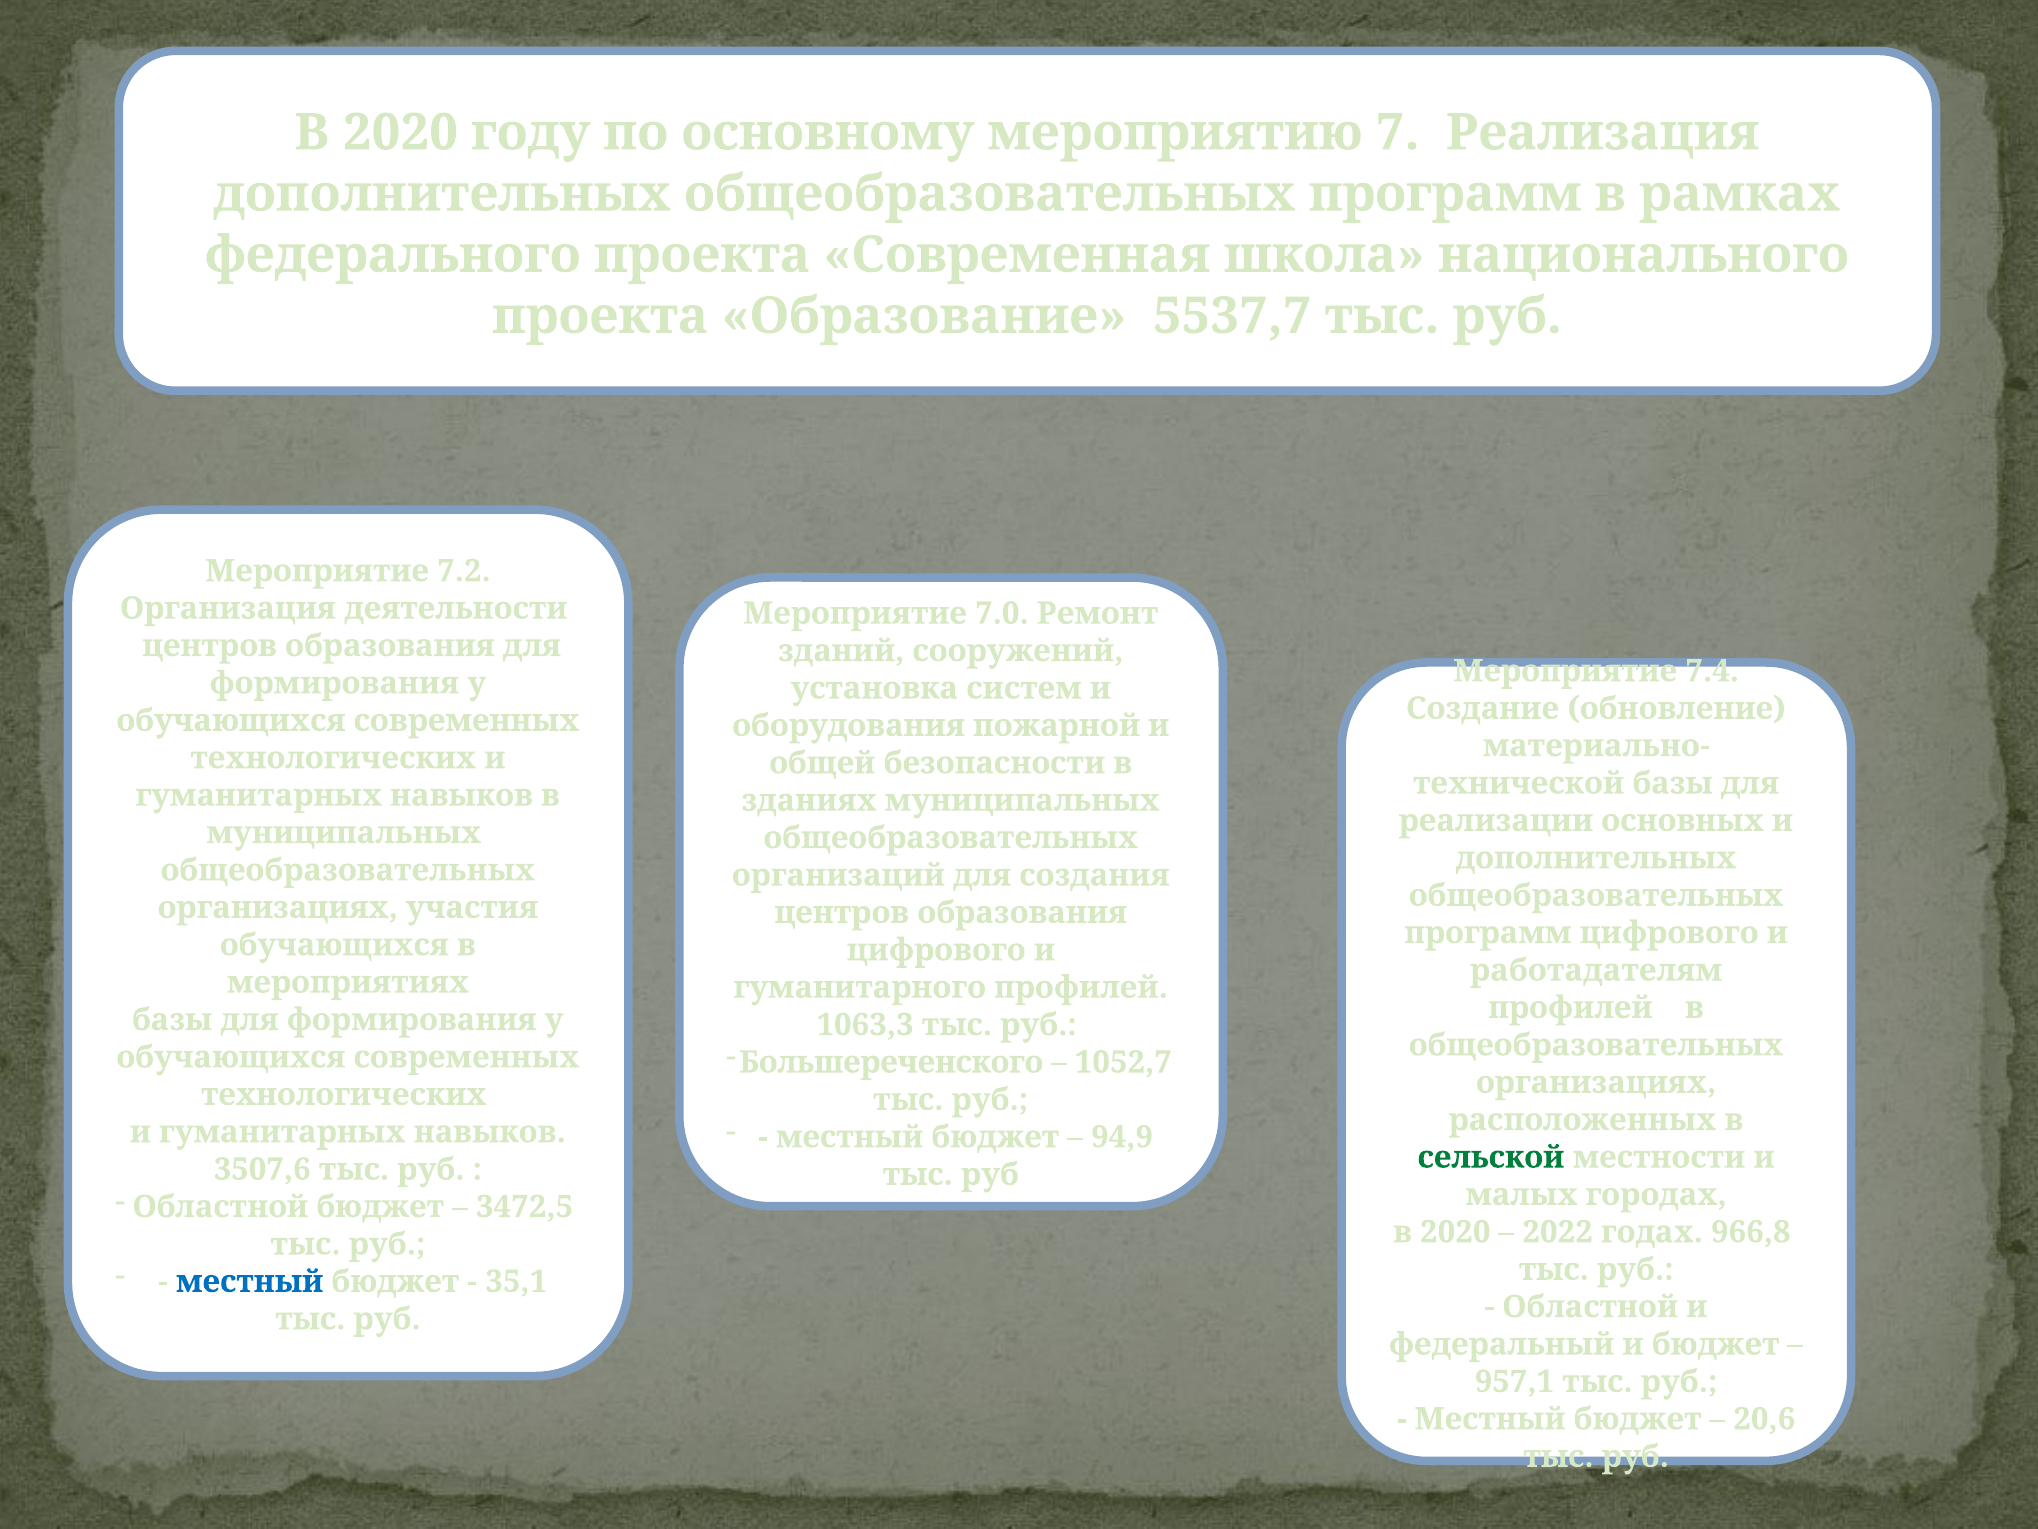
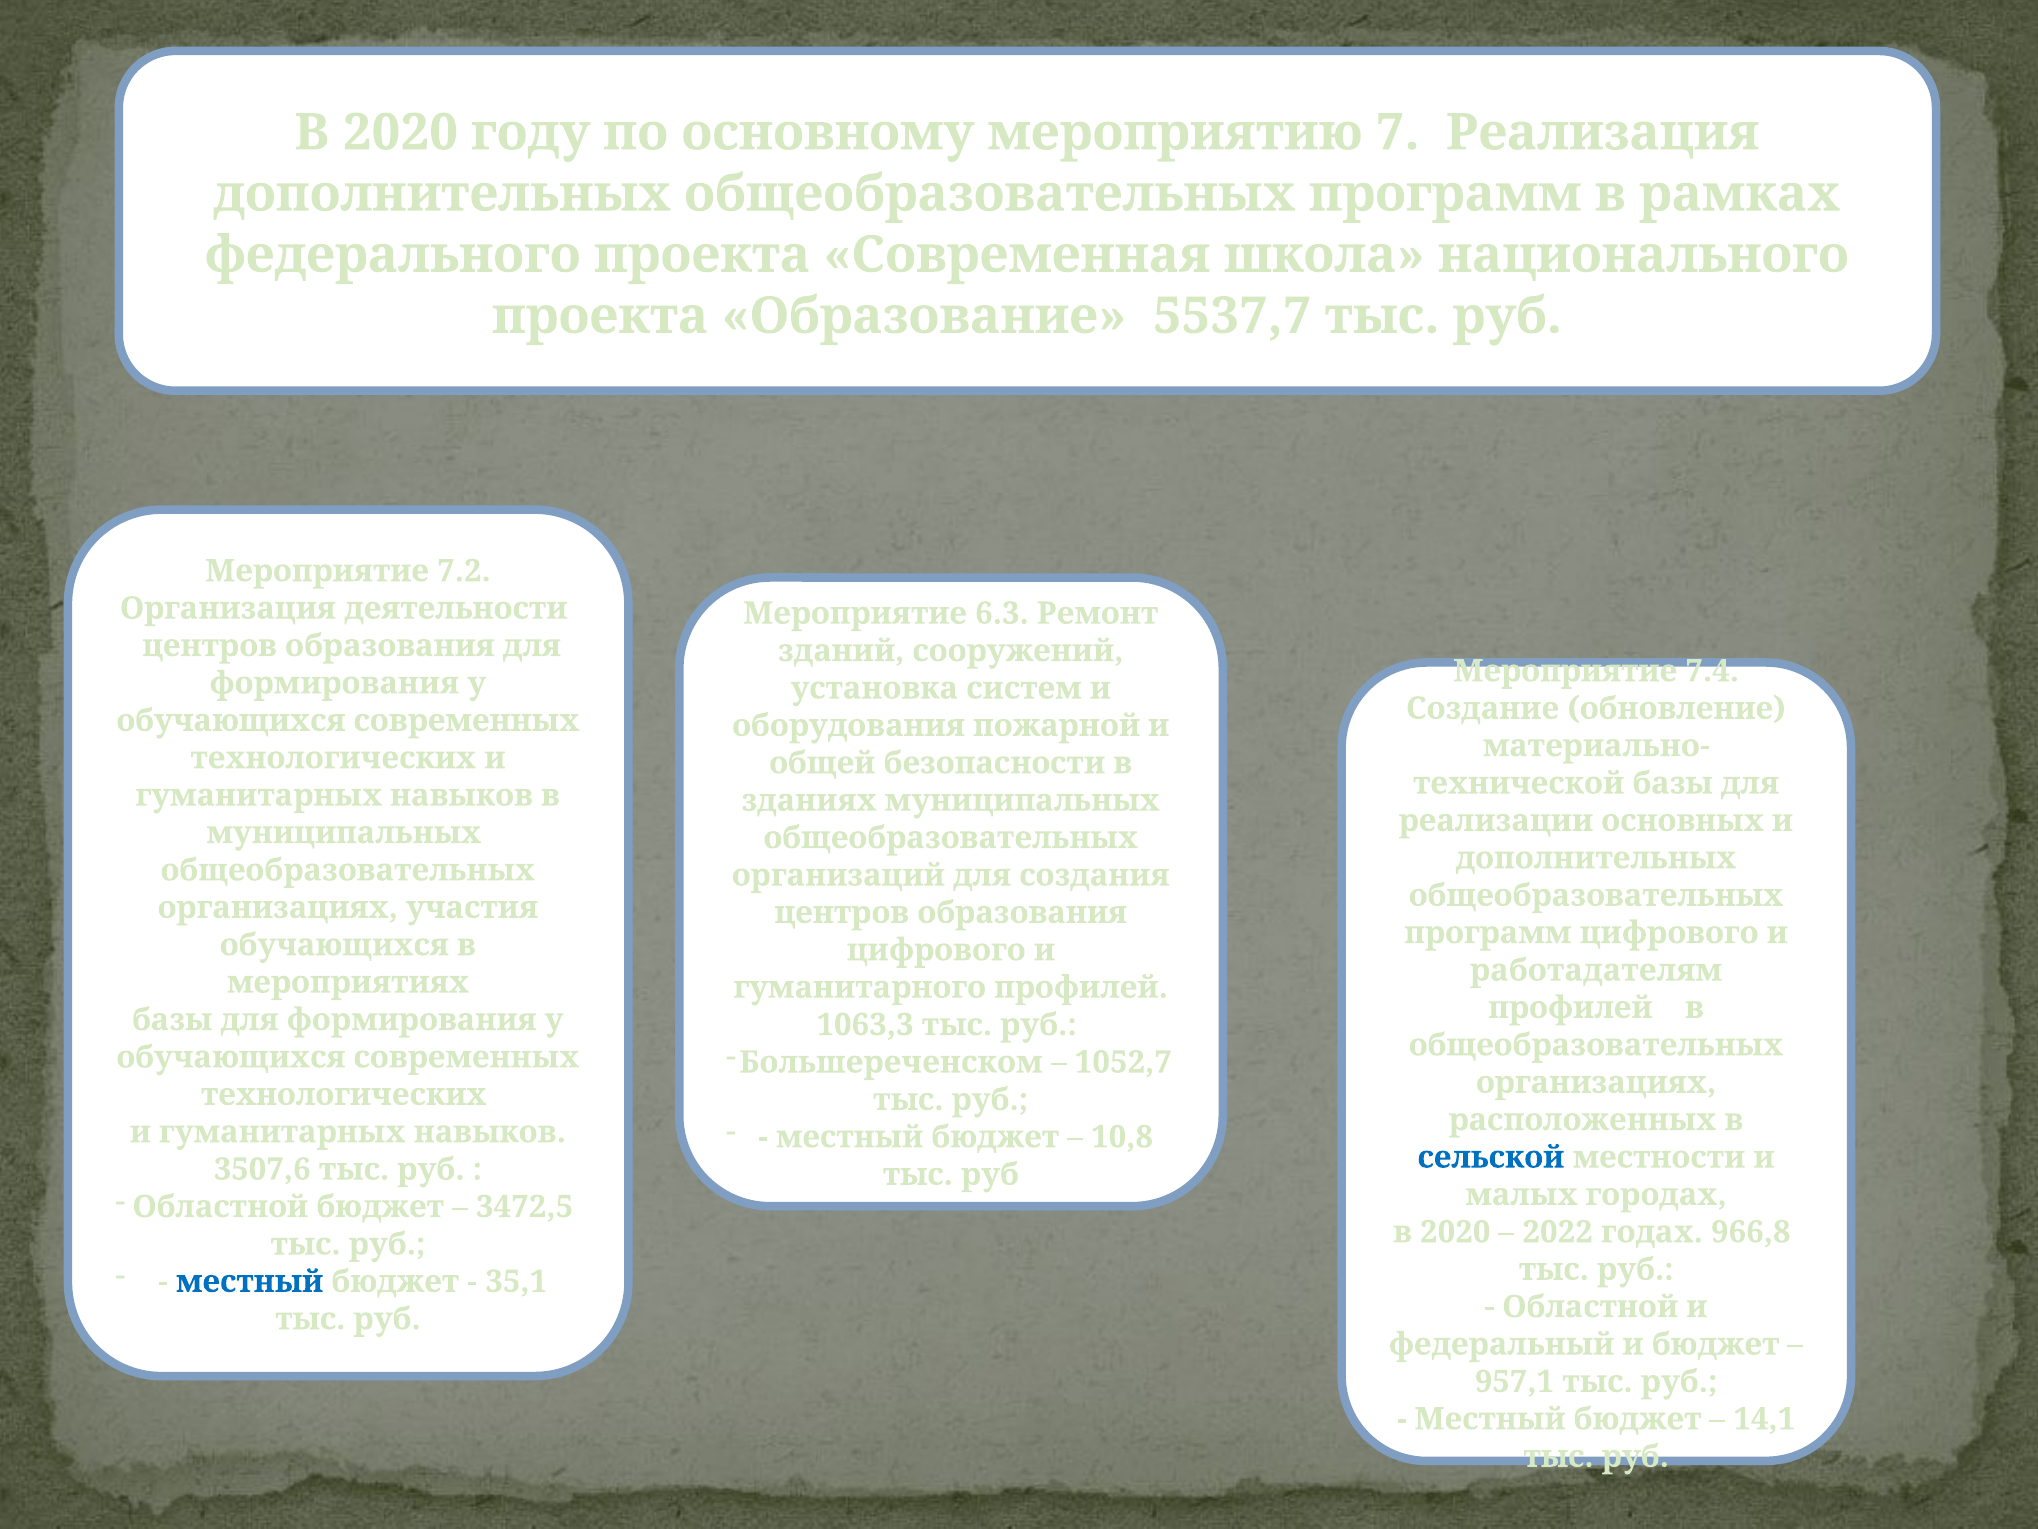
7.0: 7.0 -> 6.3 (1002, 613)
Большереченского: Большереченского -> Большереченском (891, 1062)
94,9: 94,9 -> 10,8 (1122, 1137)
сельской colour: green -> blue (1491, 1157)
20,6: 20,6 -> 14,1 (1764, 1419)
